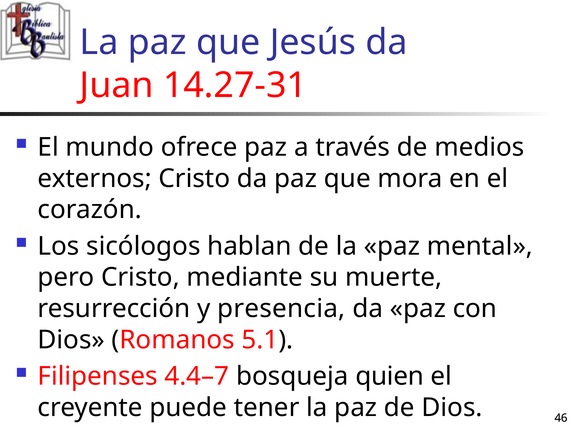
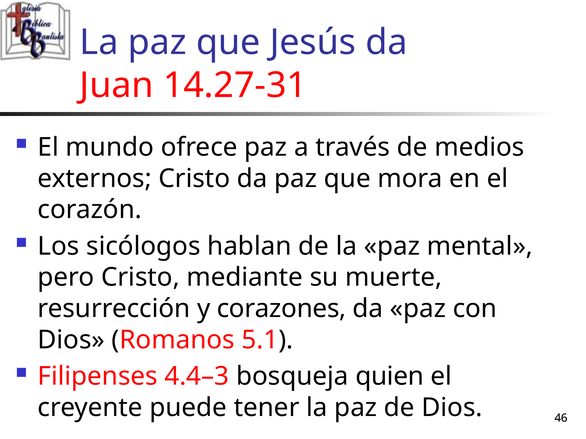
presencia: presencia -> corazones (282, 309)
4.4–7: 4.4–7 -> 4.4–3 (197, 377)
